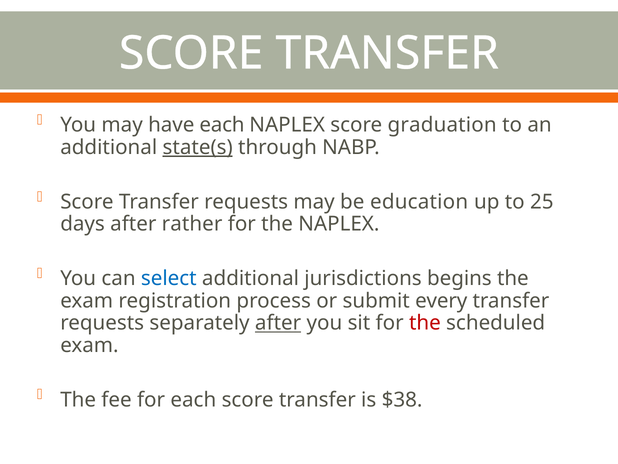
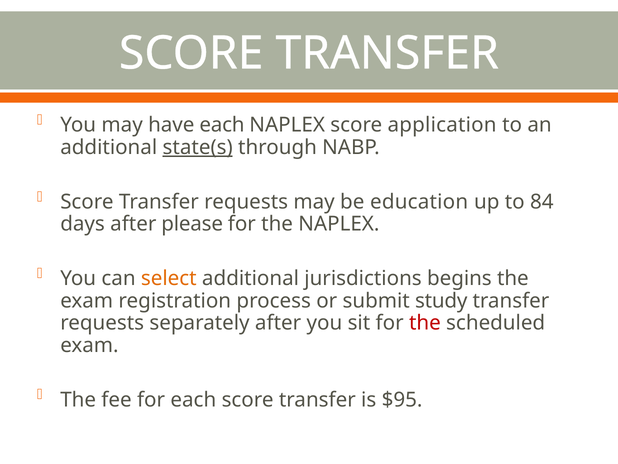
graduation: graduation -> application (442, 125)
25: 25 -> 84 (542, 202)
rather: rather -> please (192, 224)
select colour: blue -> orange (169, 278)
every: every -> study (441, 300)
after underline: present -> none (278, 323)
$38: $38 -> $95 (402, 399)
